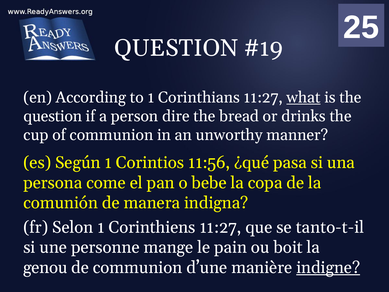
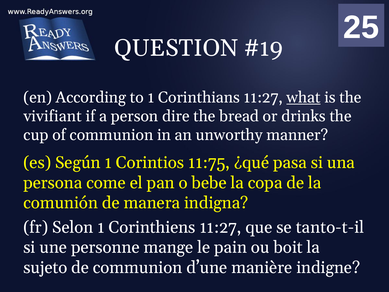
question: question -> vivifiant (53, 116)
11:56: 11:56 -> 11:75 (209, 163)
genou: genou -> sujeto (45, 267)
indigne underline: present -> none (328, 267)
